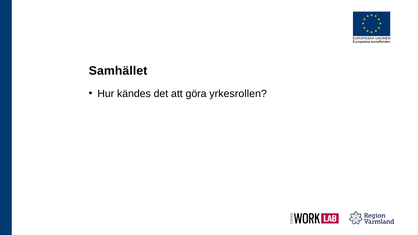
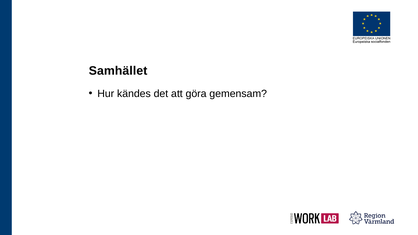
yrkesrollen: yrkesrollen -> gemensam (238, 94)
